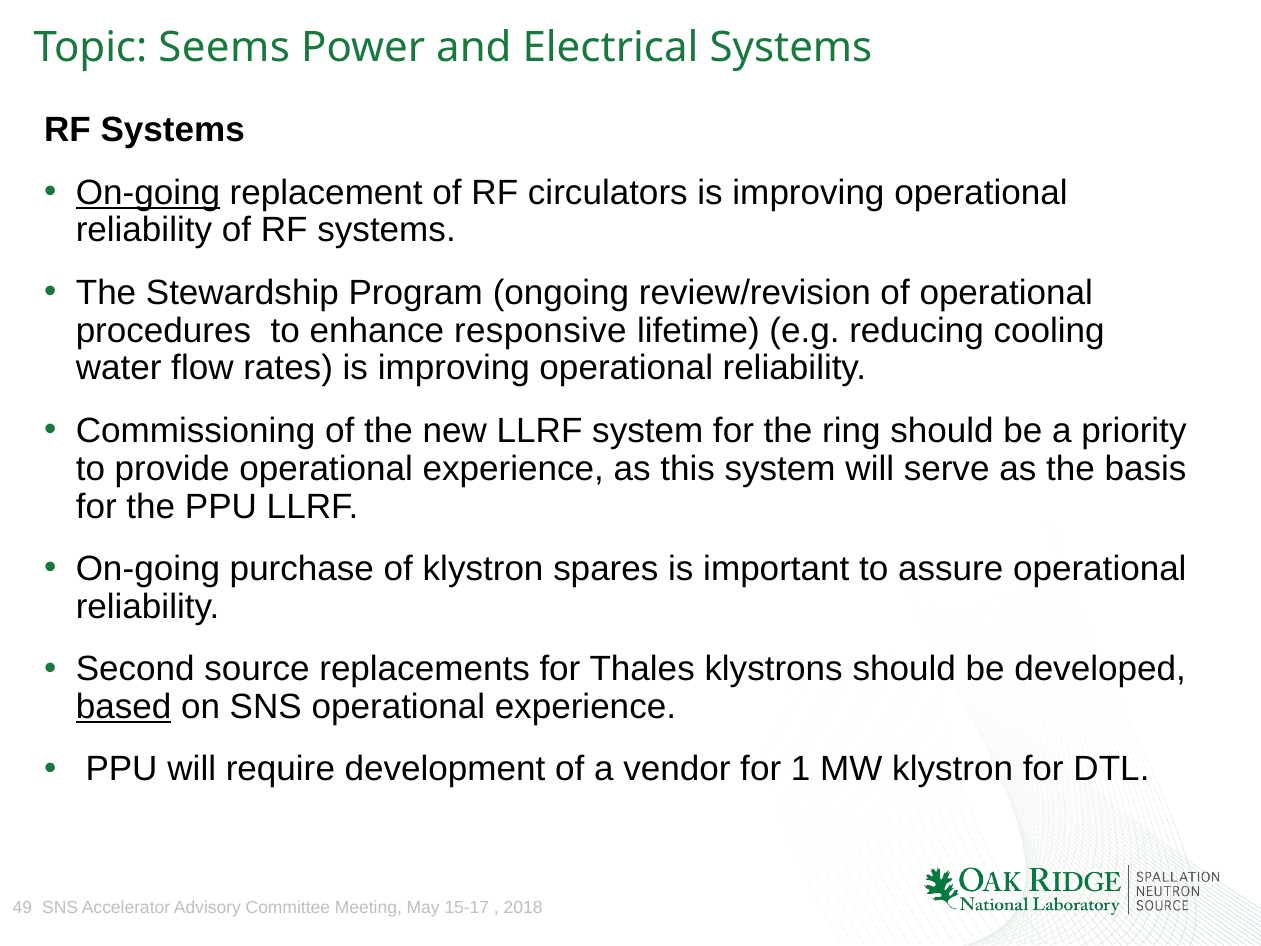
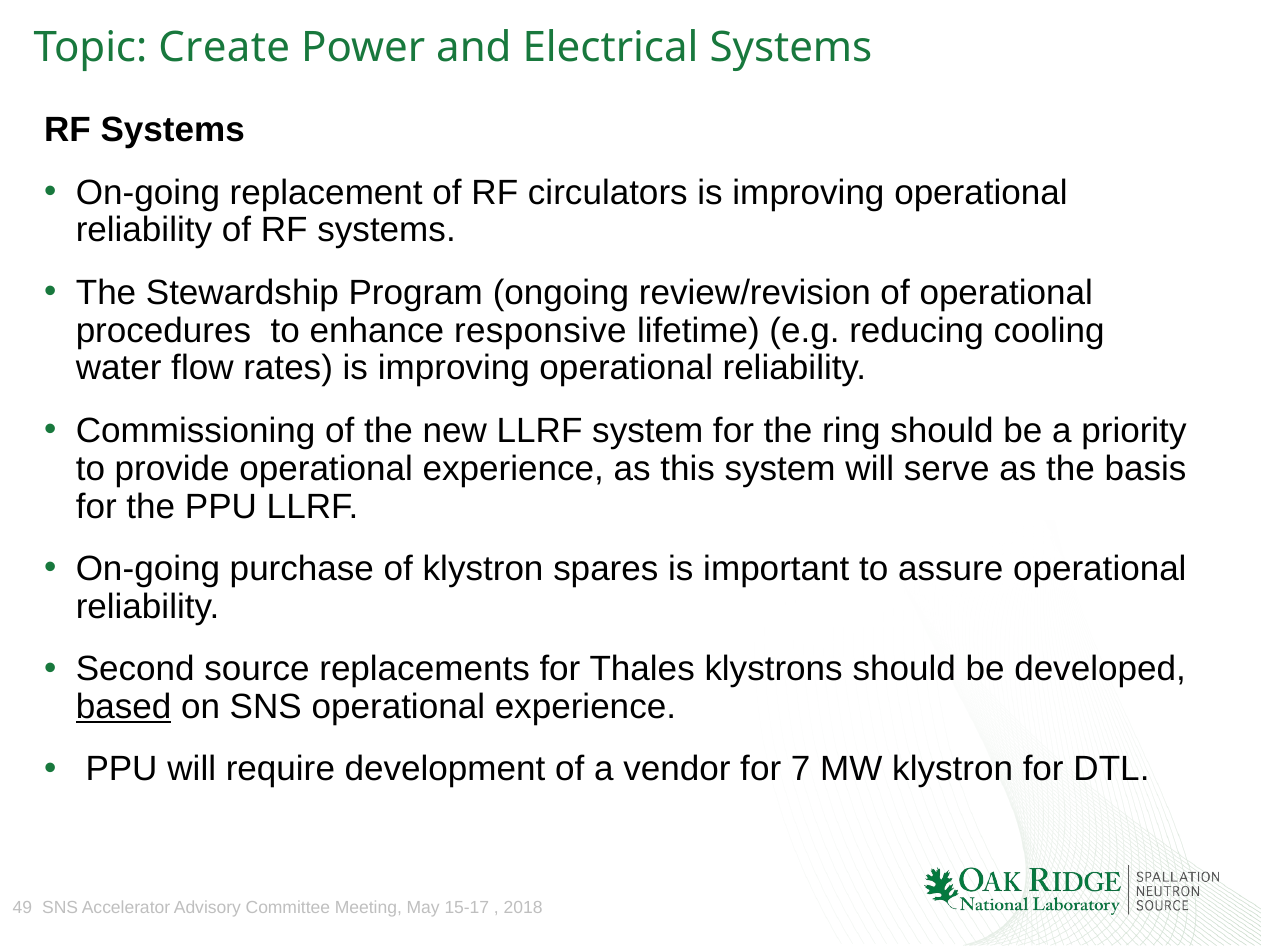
Seems: Seems -> Create (224, 48)
On-going underline: present -> none (148, 192)
1: 1 -> 7 (801, 769)
